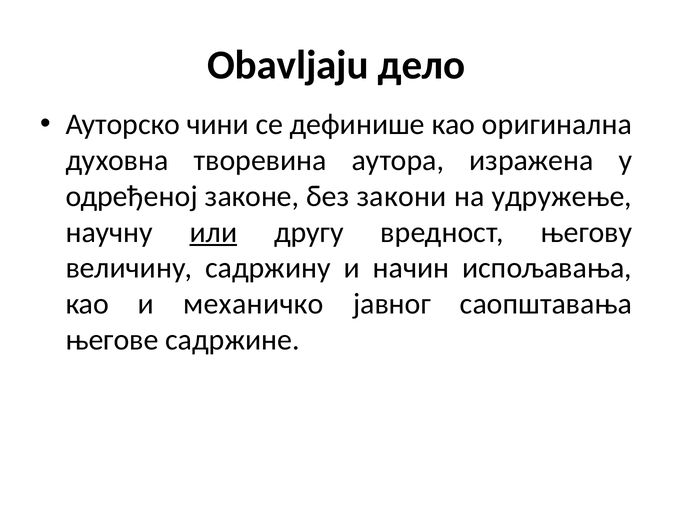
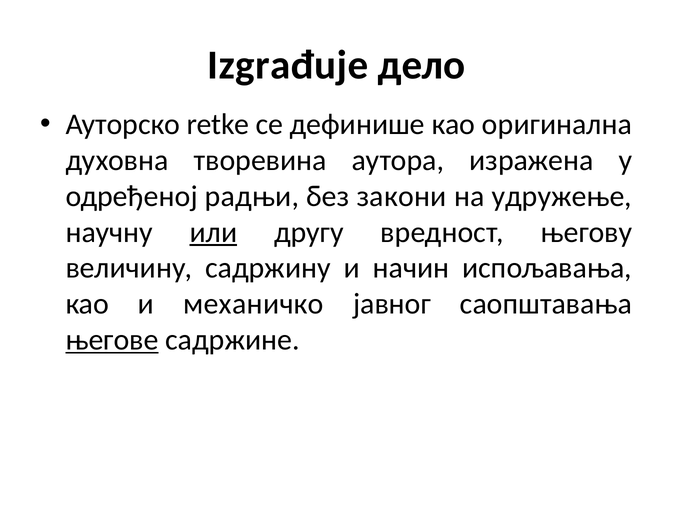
Obavljaju: Obavljaju -> Izgrađuje (288, 65)
чини: чини -> retke (218, 124)
законе: законе -> радњи (252, 196)
његове underline: none -> present (112, 340)
